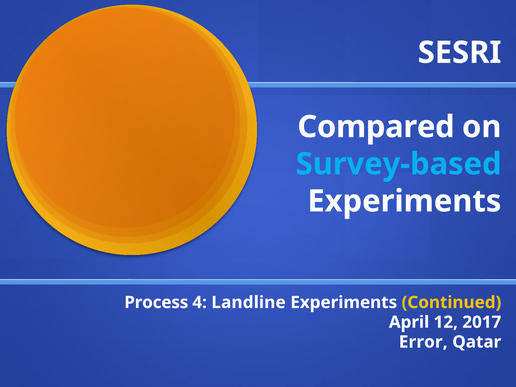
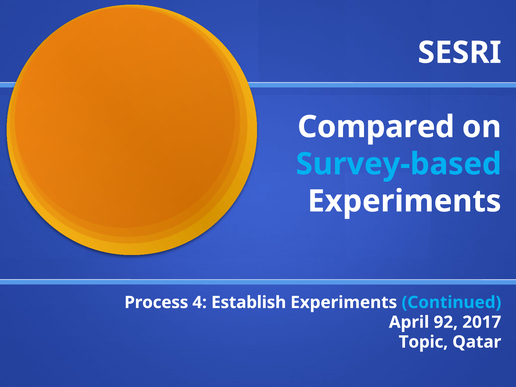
Landline: Landline -> Establish (249, 302)
Continued colour: yellow -> light blue (451, 302)
12: 12 -> 92 (446, 322)
Error: Error -> Topic (423, 342)
